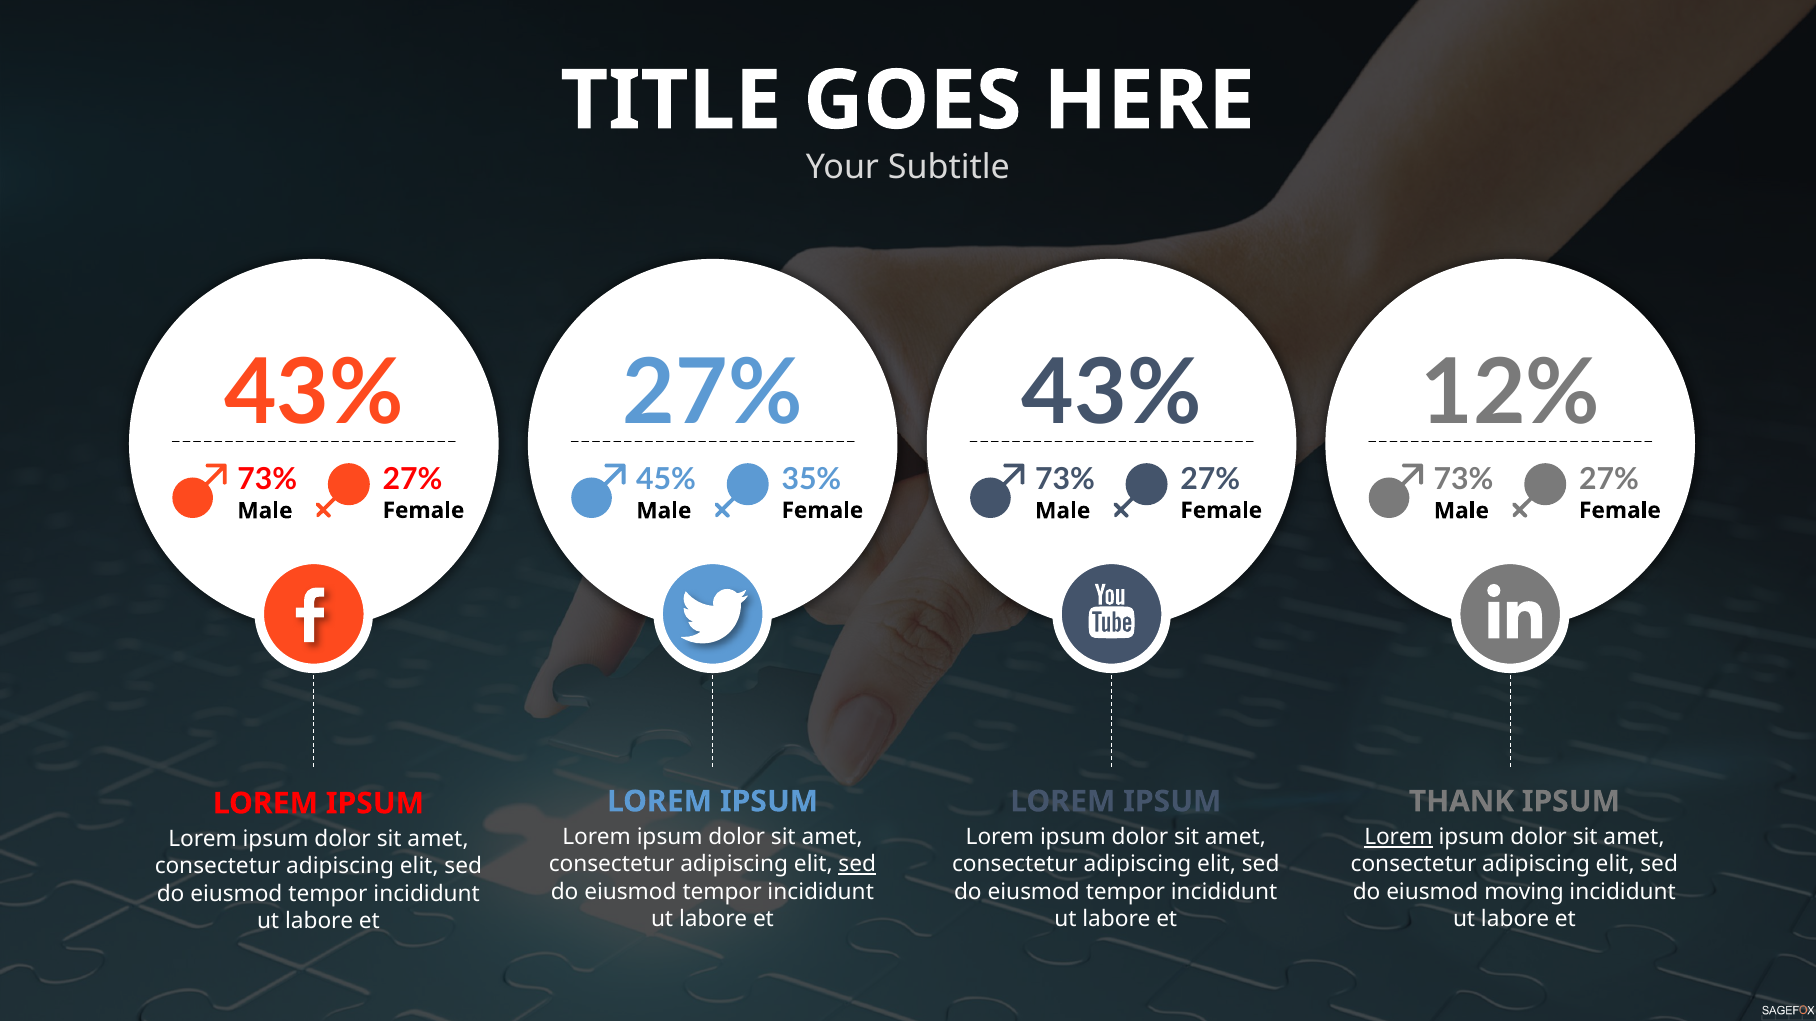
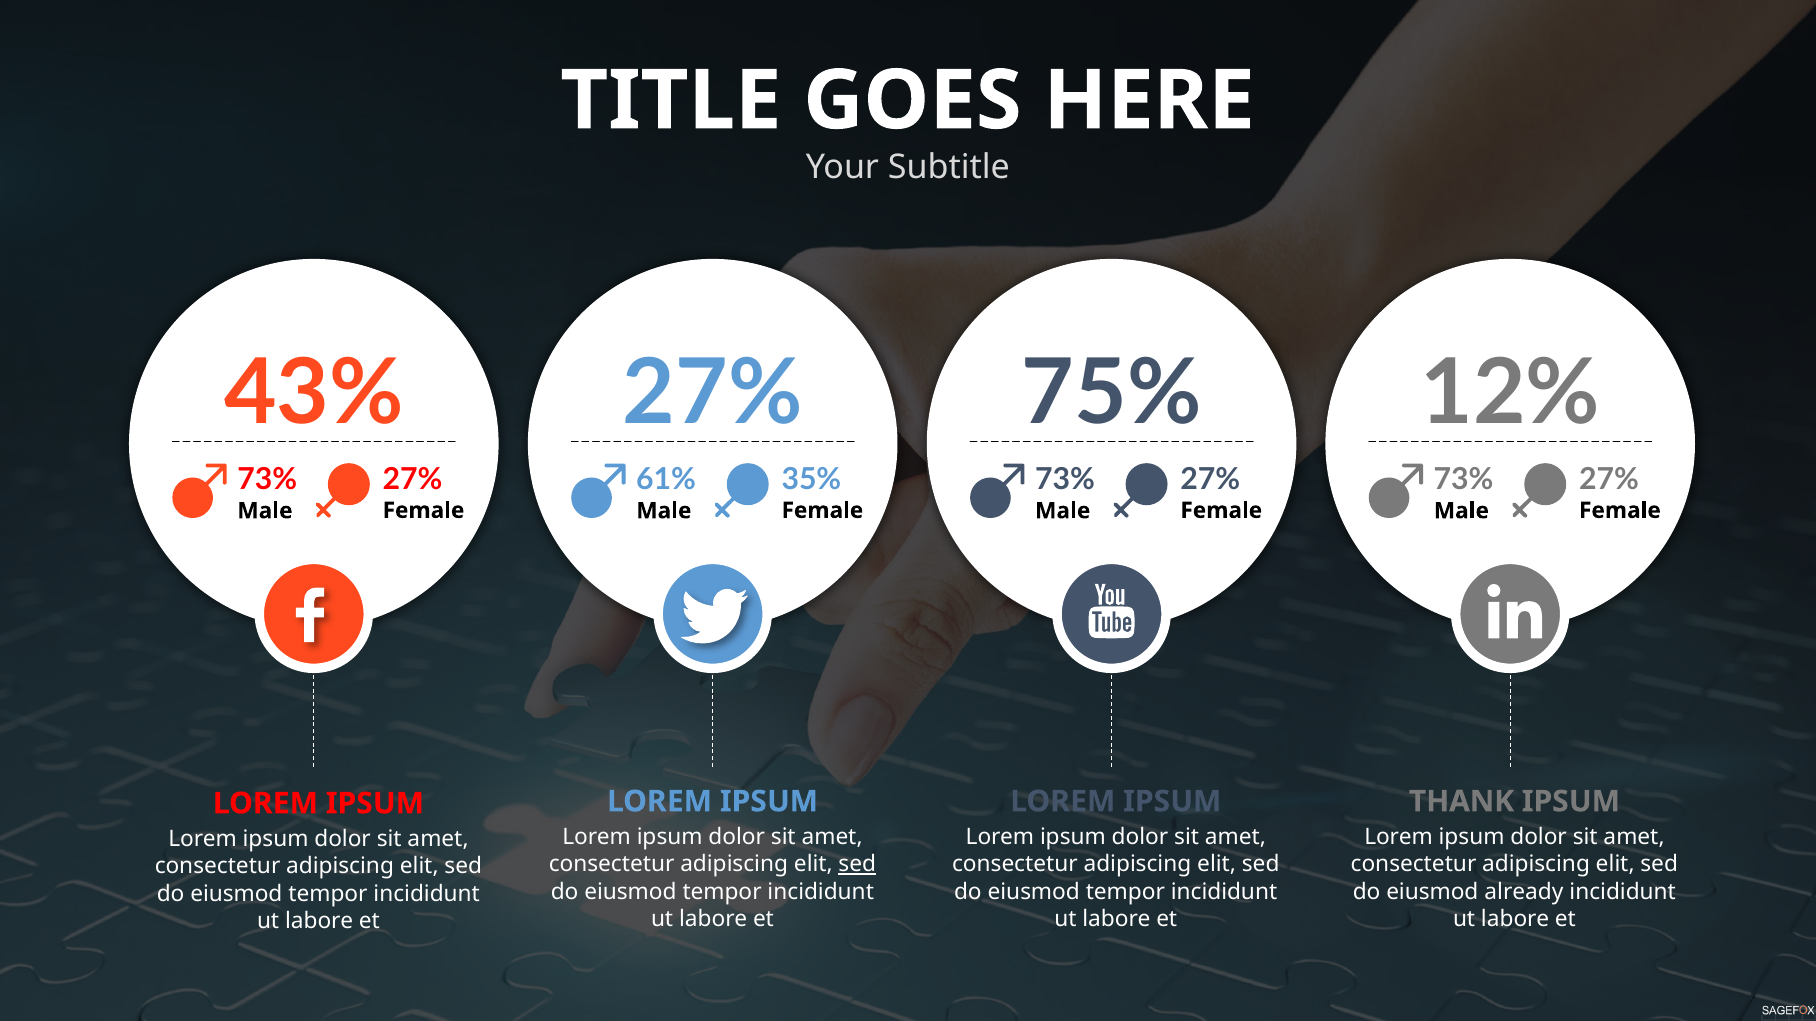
43%: 43% -> 75% (1112, 394)
45%: 45% -> 61% (666, 480)
Lorem underline: present -> none (1399, 838)
moving: moving -> already (1524, 892)
